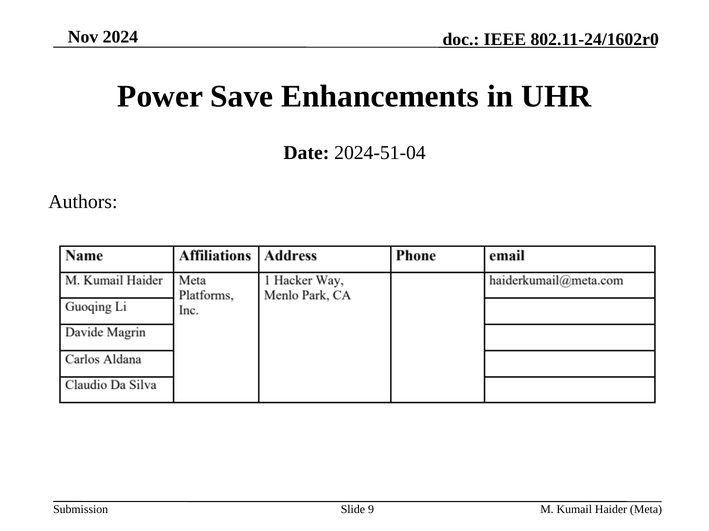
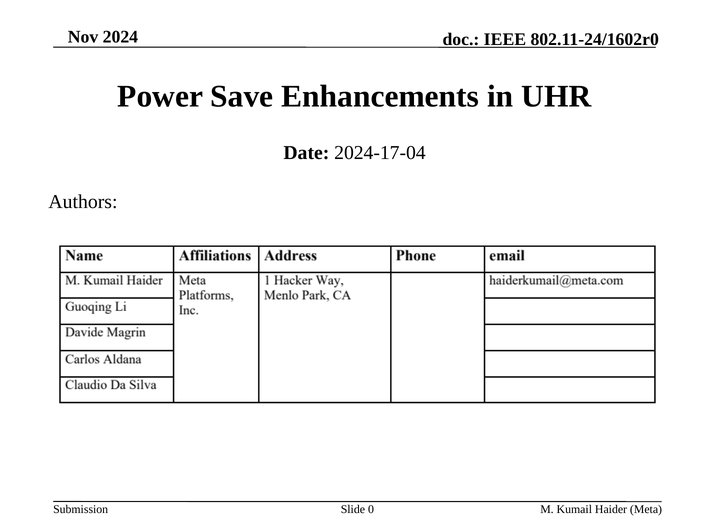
2024-51-04: 2024-51-04 -> 2024-17-04 (380, 153)
9: 9 -> 0 (371, 510)
